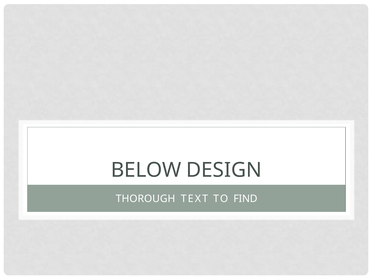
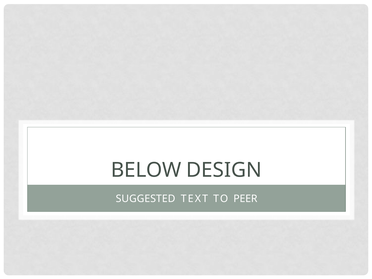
THOROUGH: THOROUGH -> SUGGESTED (146, 199)
FIND: FIND -> PEER (245, 199)
